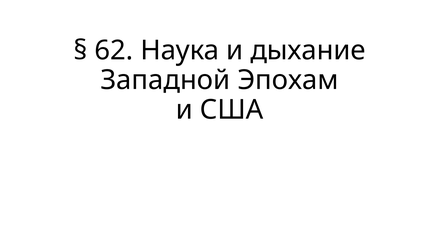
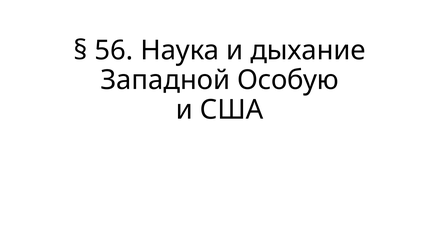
62: 62 -> 56 (114, 50)
Эпохам: Эпохам -> Особую (288, 80)
